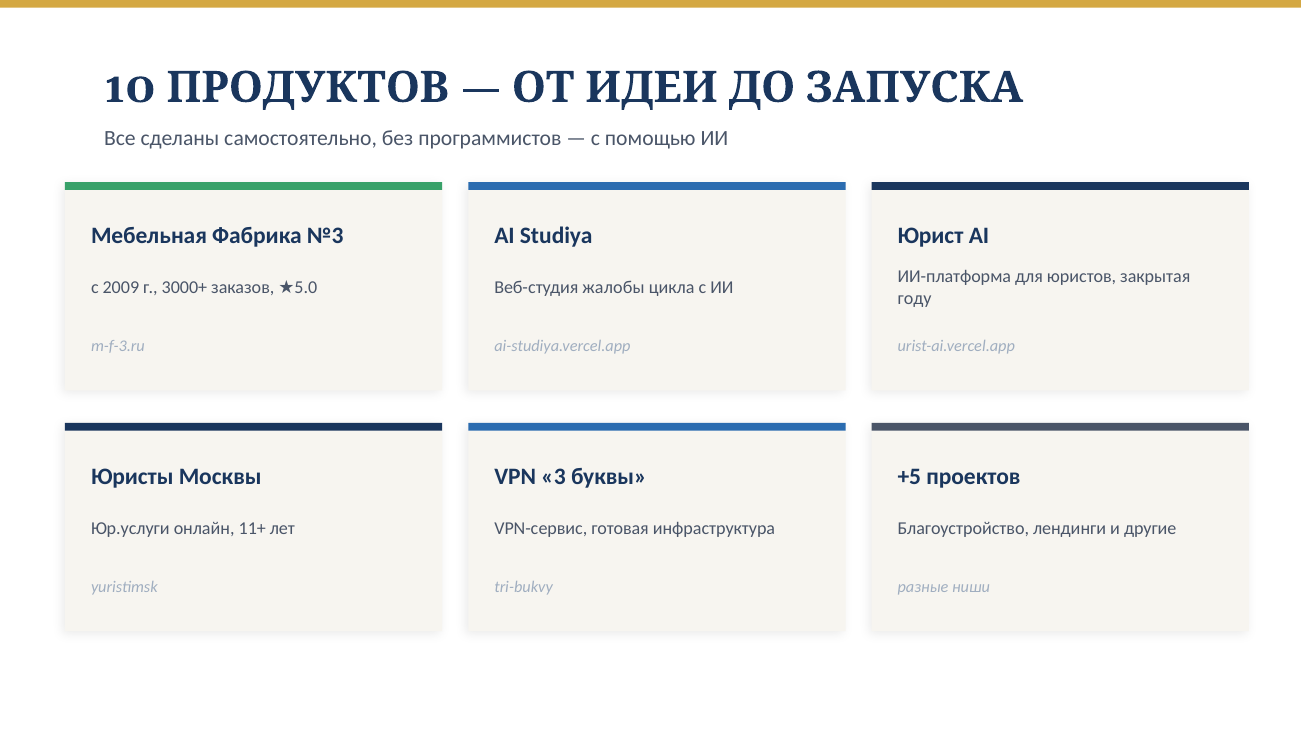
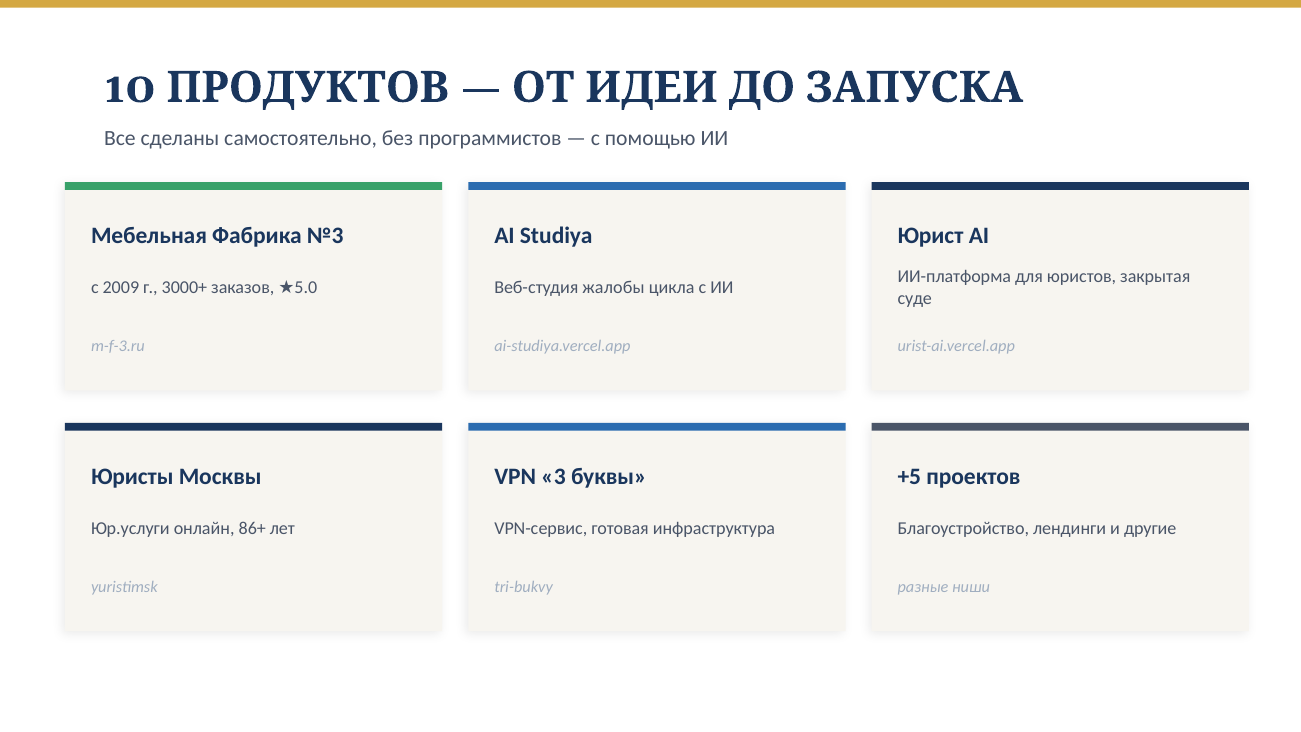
году: году -> суде (915, 298)
11+: 11+ -> 86+ (252, 528)
